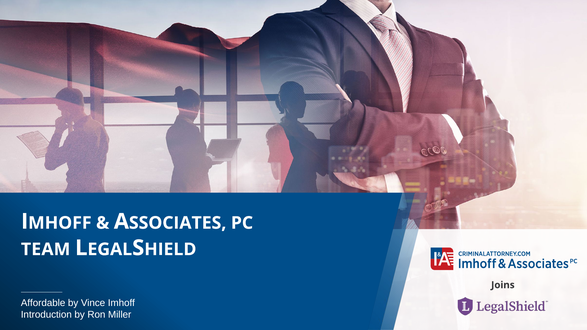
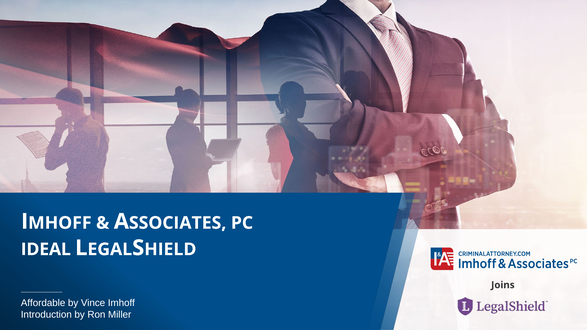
TEAM: TEAM -> IDEAL (46, 249)
